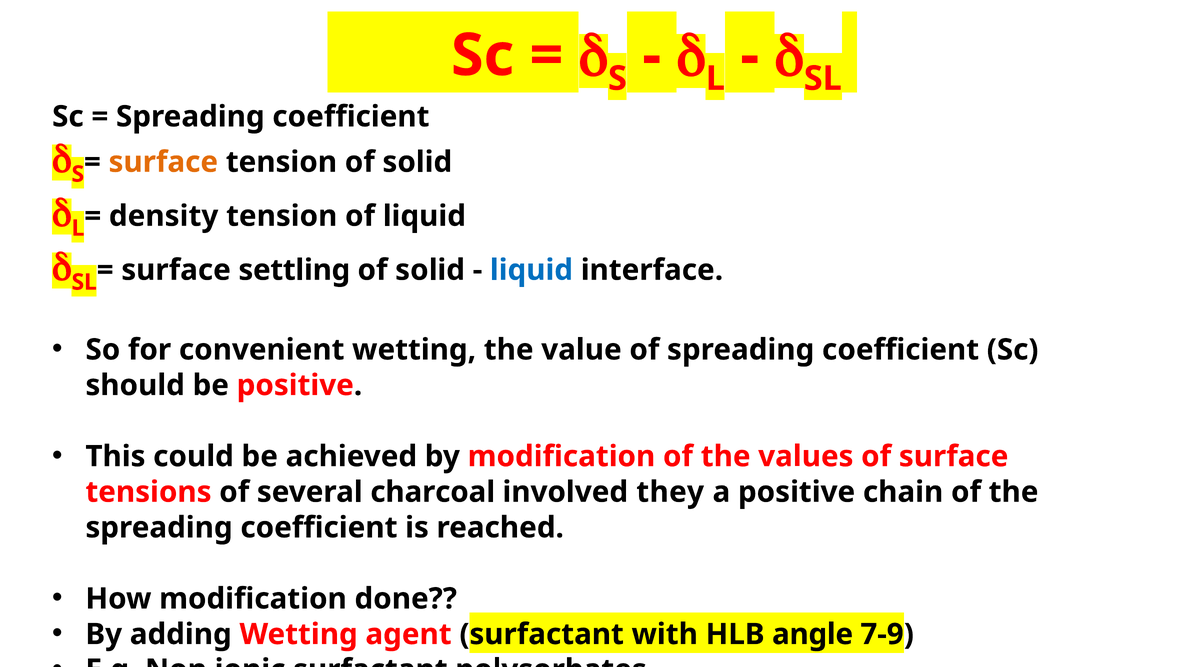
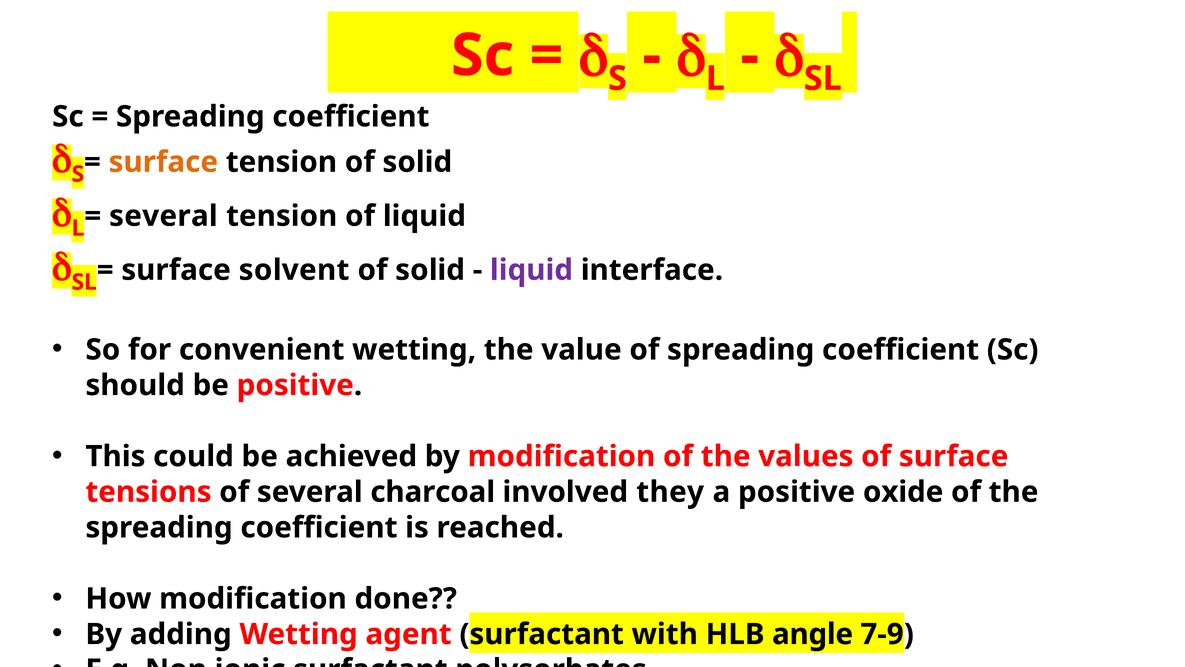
density: density -> several (163, 216)
settling: settling -> solvent (294, 270)
liquid colour: blue -> purple (531, 270)
chain: chain -> oxide (903, 492)
